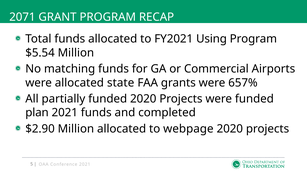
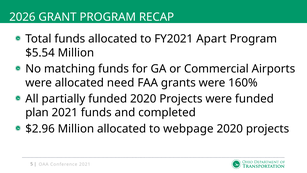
2071: 2071 -> 2026 (22, 17)
Using: Using -> Apart (211, 39)
state: state -> need (121, 83)
657%: 657% -> 160% (243, 83)
$2.90: $2.90 -> $2.96 (40, 129)
